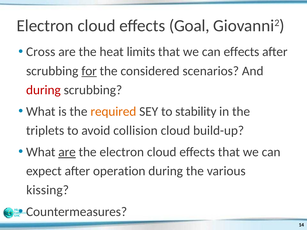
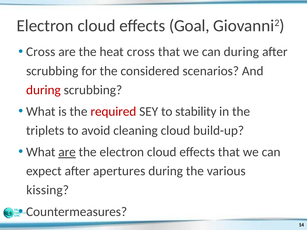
heat limits: limits -> cross (141, 52)
can effects: effects -> during (241, 52)
for underline: present -> none (89, 71)
required colour: orange -> red (113, 112)
collision: collision -> cleaning (136, 131)
operation: operation -> apertures (119, 171)
